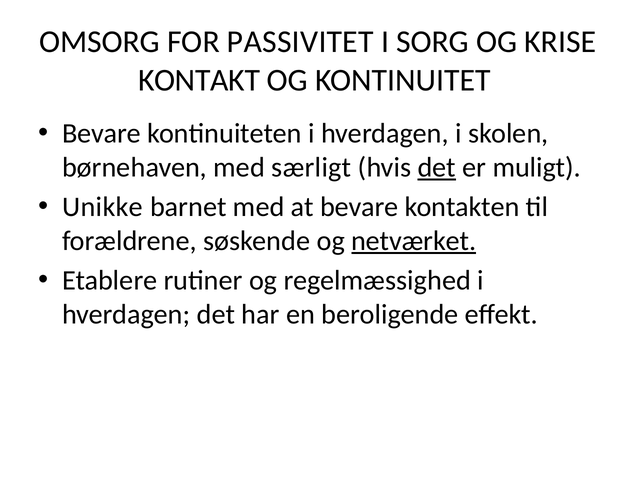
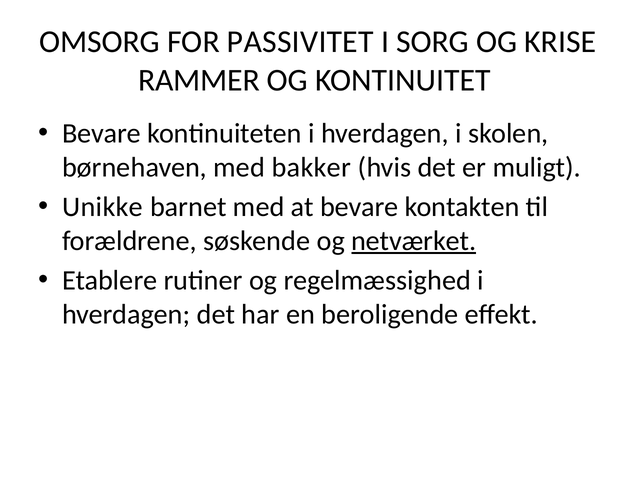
KONTAKT: KONTAKT -> RAMMER (199, 80)
særligt: særligt -> bakker (311, 167)
det underline: present -> none (437, 167)
